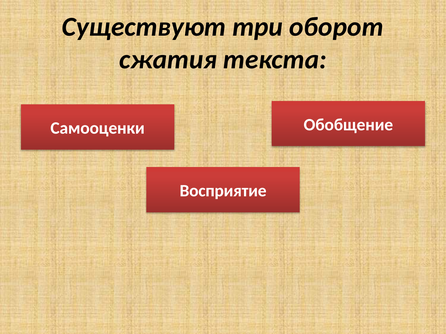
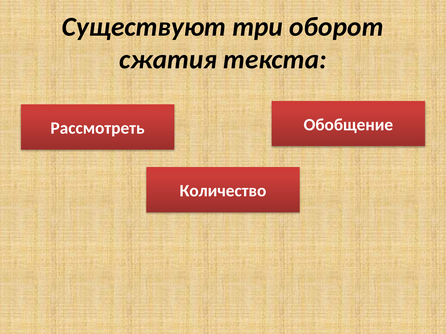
Самооценки: Самооценки -> Рассмотреть (98, 128)
Восприятие: Восприятие -> Количество (223, 191)
